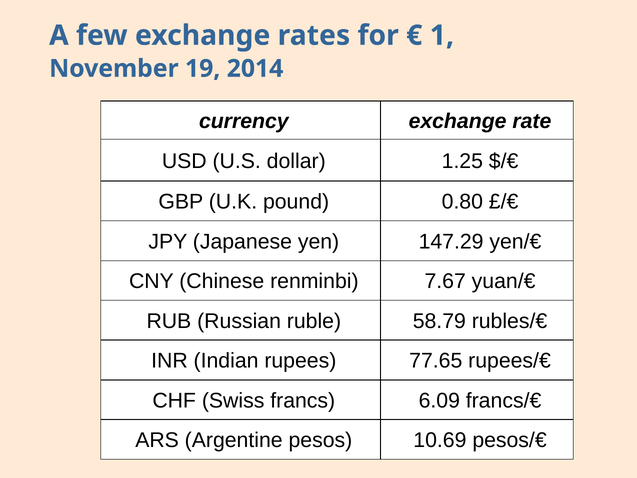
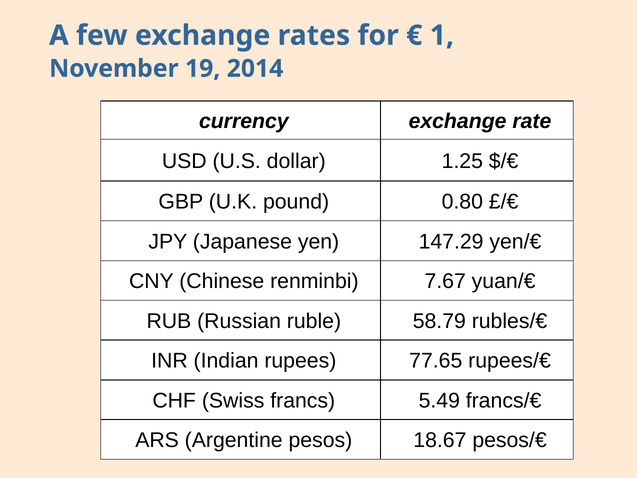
6.09: 6.09 -> 5.49 (439, 400)
10.69: 10.69 -> 18.67 (440, 440)
